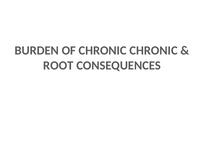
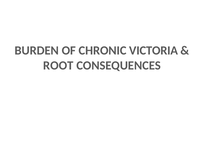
CHRONIC CHRONIC: CHRONIC -> VICTORIA (154, 51)
